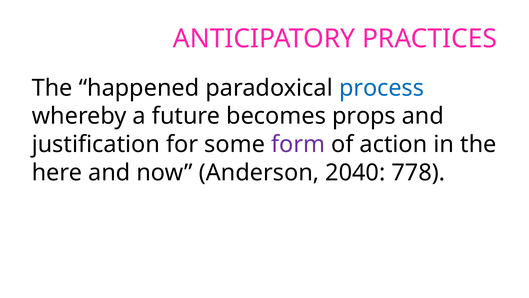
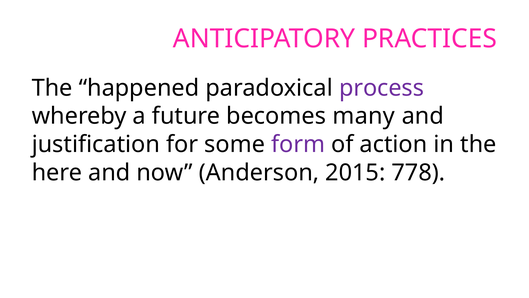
process colour: blue -> purple (382, 88)
props: props -> many (364, 116)
2040: 2040 -> 2015 (355, 172)
